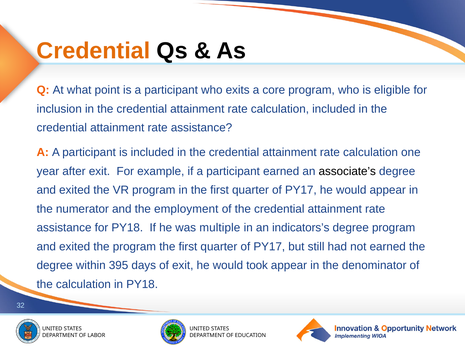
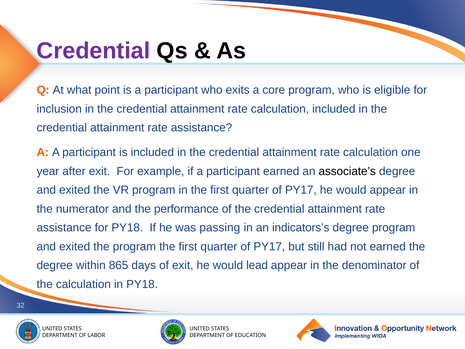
Credential colour: orange -> purple (93, 51)
employment: employment -> performance (186, 209)
multiple: multiple -> passing (220, 228)
395: 395 -> 865 (119, 265)
took: took -> lead (257, 265)
